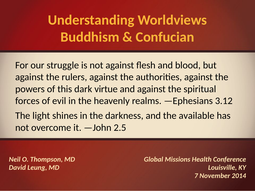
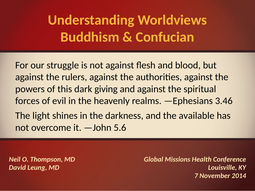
virtue: virtue -> giving (106, 89)
3.12: 3.12 -> 3.46 (224, 101)
2.5: 2.5 -> 5.6 (120, 128)
